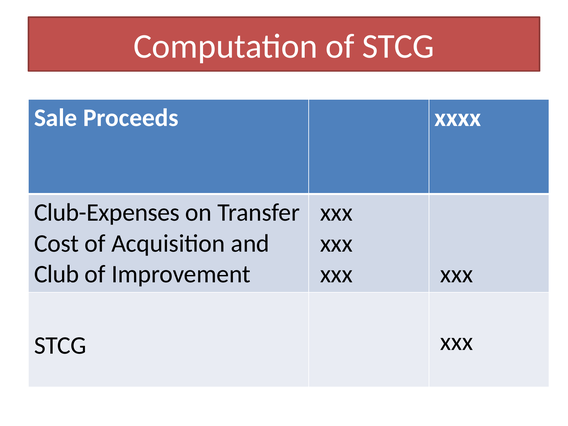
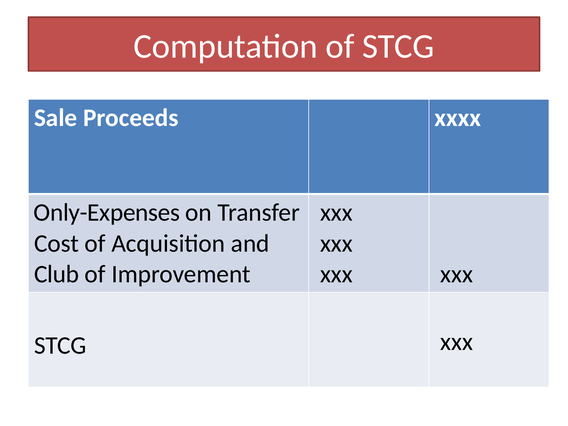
Club-Expenses: Club-Expenses -> Only-Expenses (107, 213)
